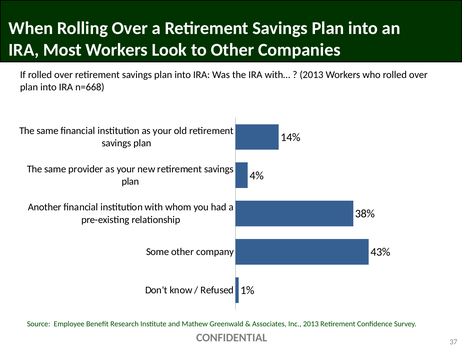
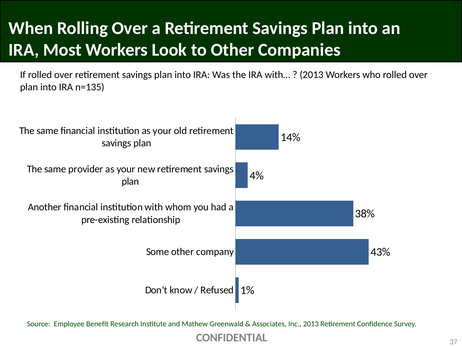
n=668: n=668 -> n=135 (90, 87)
